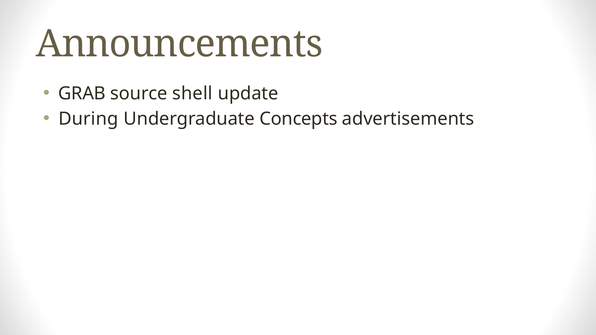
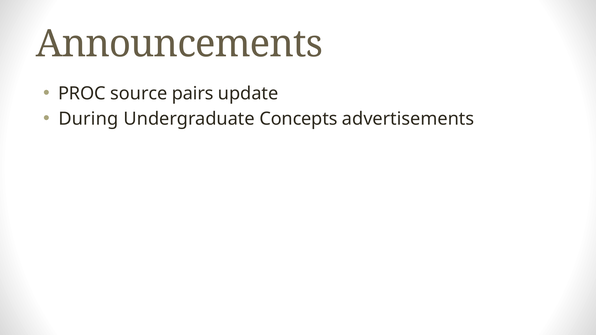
GRAB: GRAB -> PROC (82, 93)
shell: shell -> pairs (193, 93)
